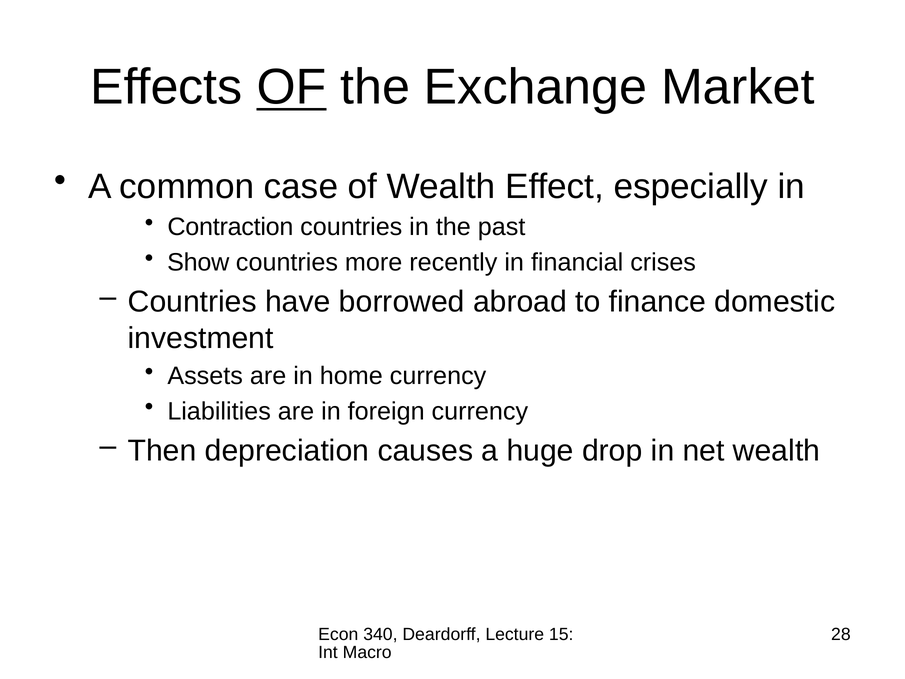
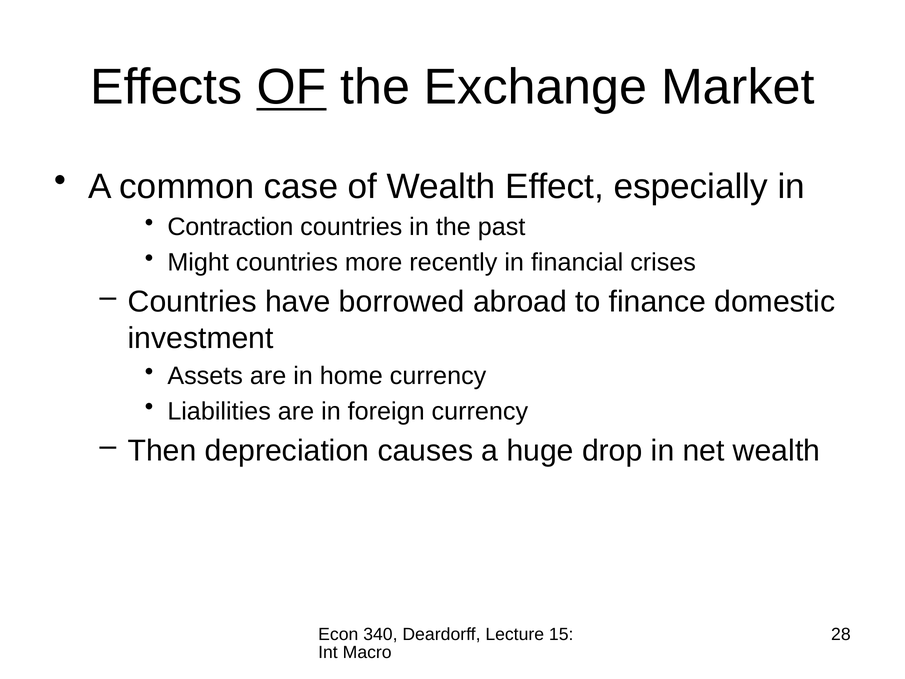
Show: Show -> Might (198, 262)
